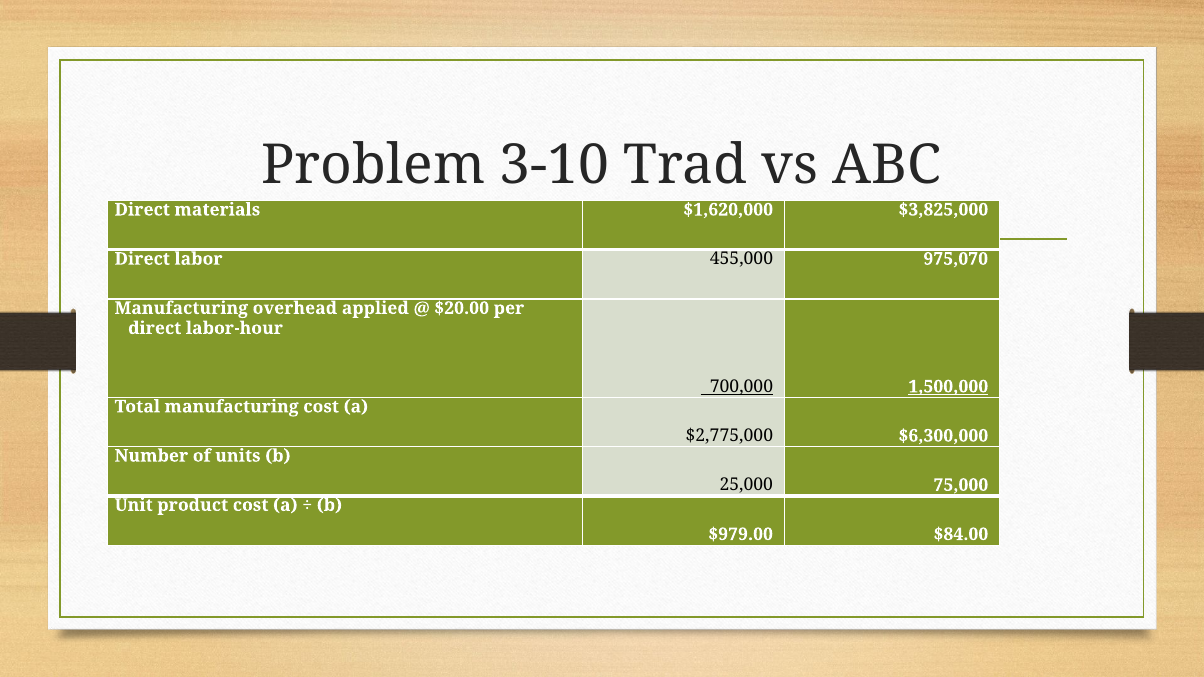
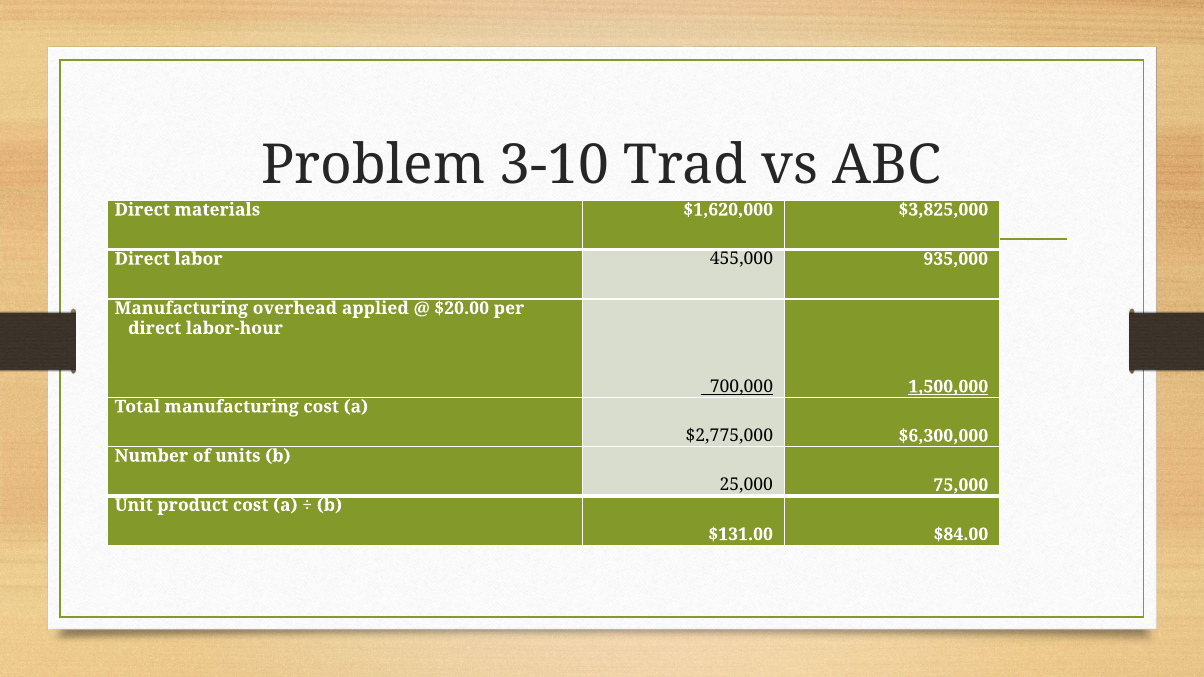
975,070: 975,070 -> 935,000 (956, 259)
$979.00: $979.00 -> $131.00 (741, 534)
